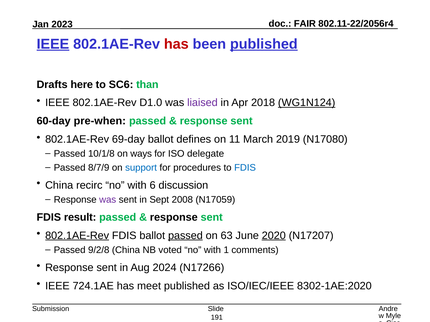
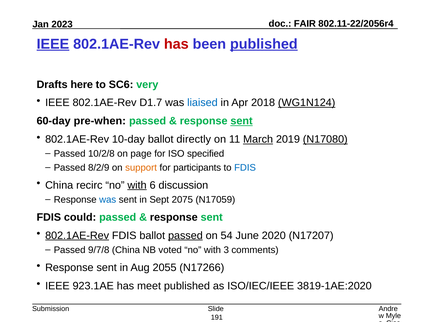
than: than -> very (147, 85)
D1.0: D1.0 -> D1.7 (151, 103)
liaised colour: purple -> blue (202, 103)
sent underline: none -> present (242, 121)
69-day: 69-day -> 10-day (128, 139)
defines: defines -> directly (194, 139)
March underline: none -> present (258, 139)
N17080 underline: none -> present (325, 139)
10/1/8: 10/1/8 -> 10/2/8 (101, 154)
ways: ways -> page (141, 154)
delegate: delegate -> specified (206, 154)
8/7/9: 8/7/9 -> 8/2/9 (99, 168)
support colour: blue -> orange (141, 168)
procedures: procedures -> participants (197, 168)
with underline: none -> present (137, 185)
was colour: purple -> blue (108, 200)
2008: 2008 -> 2075 (182, 200)
result: result -> could (80, 218)
63: 63 -> 54 (227, 236)
2020 underline: present -> none (274, 236)
9/2/8: 9/2/8 -> 9/7/8 (99, 250)
1: 1 -> 3 (226, 250)
2024: 2024 -> 2055 (165, 268)
724.1AE: 724.1AE -> 923.1AE (93, 286)
8302-1AE:2020: 8302-1AE:2020 -> 3819-1AE:2020 (334, 286)
